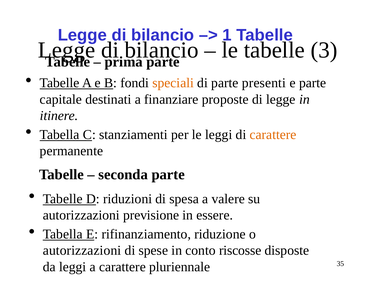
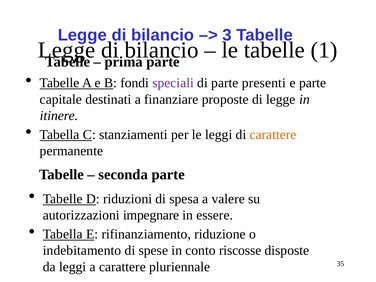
1: 1 -> 3 (227, 35)
3: 3 -> 1 (324, 50)
speciali colour: orange -> purple (173, 83)
previsione: previsione -> impegnare (151, 215)
autorizzazioni: autorizzazioni -> indebitamento (82, 251)
